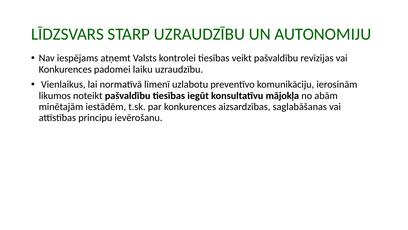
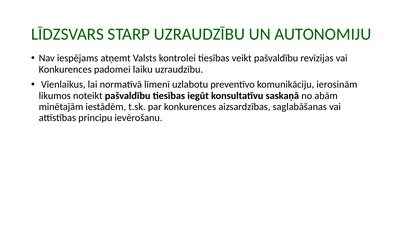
mājokļa: mājokļa -> saskaņā (282, 95)
